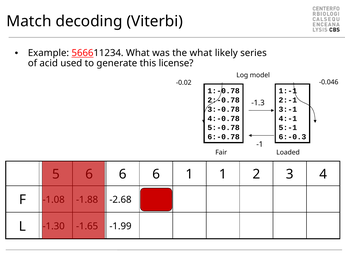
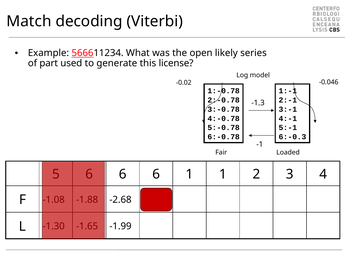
the what: what -> open (201, 53)
acid: acid -> part (49, 63)
